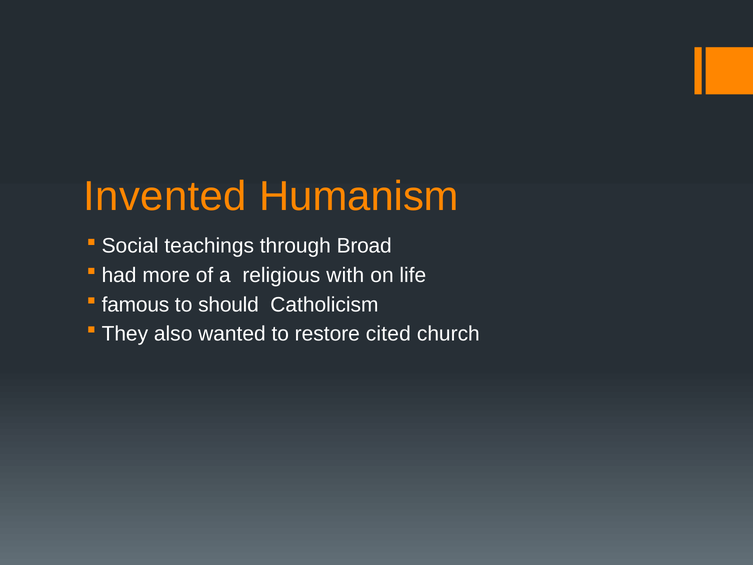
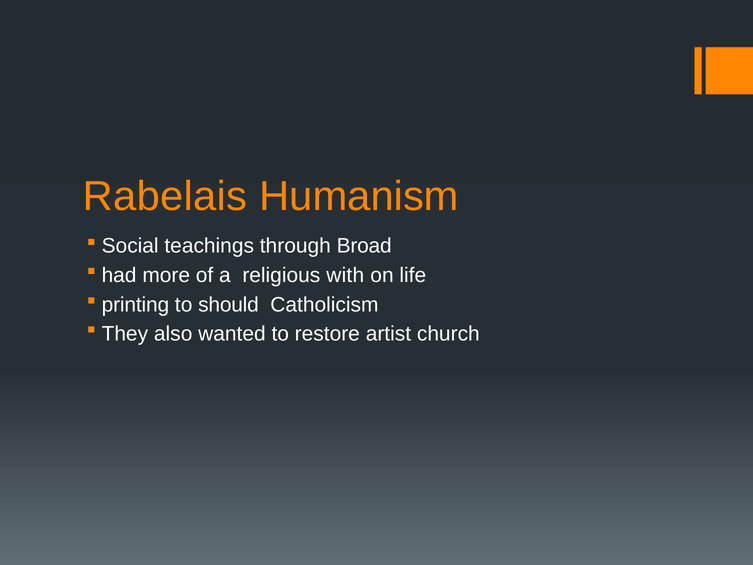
Invented: Invented -> Rabelais (165, 196)
famous: famous -> printing (135, 304)
cited: cited -> artist (388, 334)
